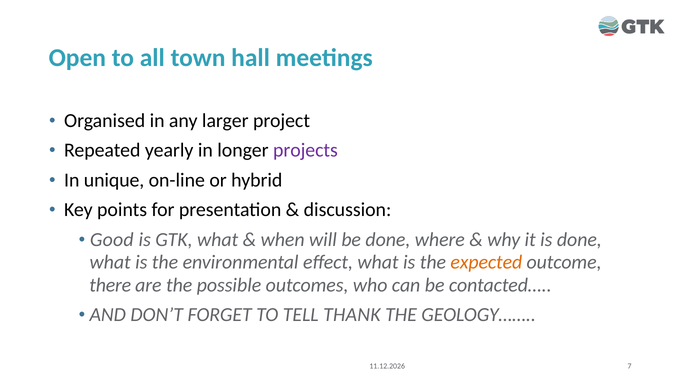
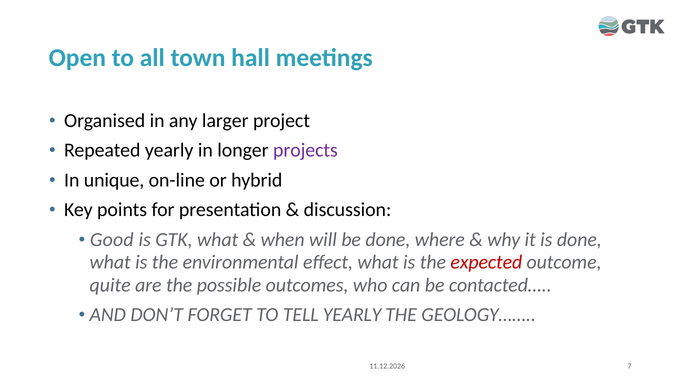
expected colour: orange -> red (486, 262)
there: there -> quite (110, 285)
TELL THANK: THANK -> YEARLY (352, 314)
